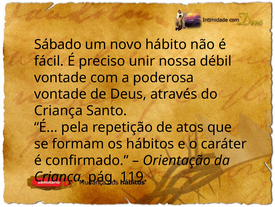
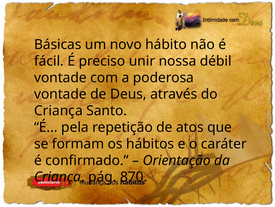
Sábado: Sábado -> Básicas (58, 44)
119: 119 -> 870 (134, 176)
